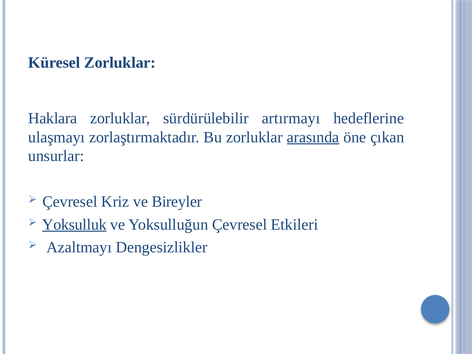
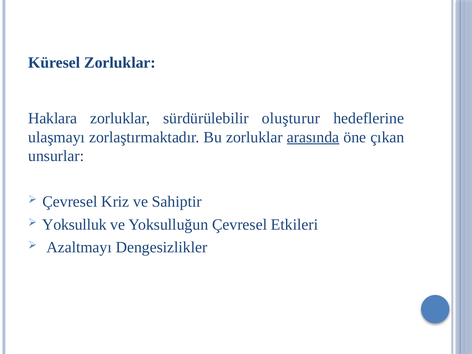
artırmayı: artırmayı -> oluşturur (291, 118)
Bireyler: Bireyler -> Sahiptir (177, 202)
Yoksulluk underline: present -> none (74, 225)
